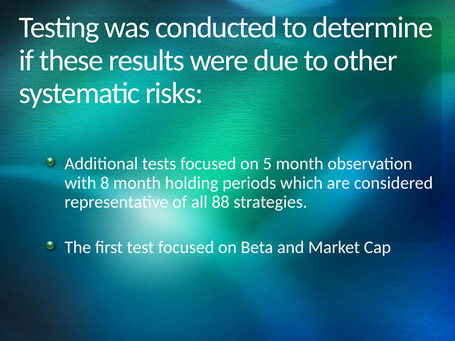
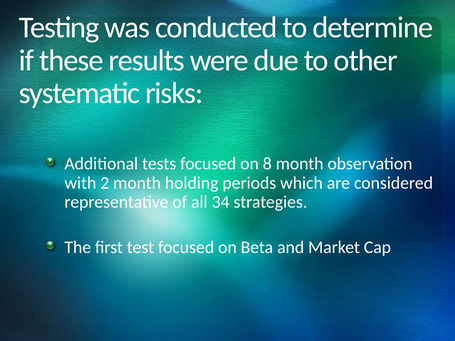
5: 5 -> 8 (267, 164)
8: 8 -> 2 (105, 183)
88: 88 -> 34 (221, 202)
